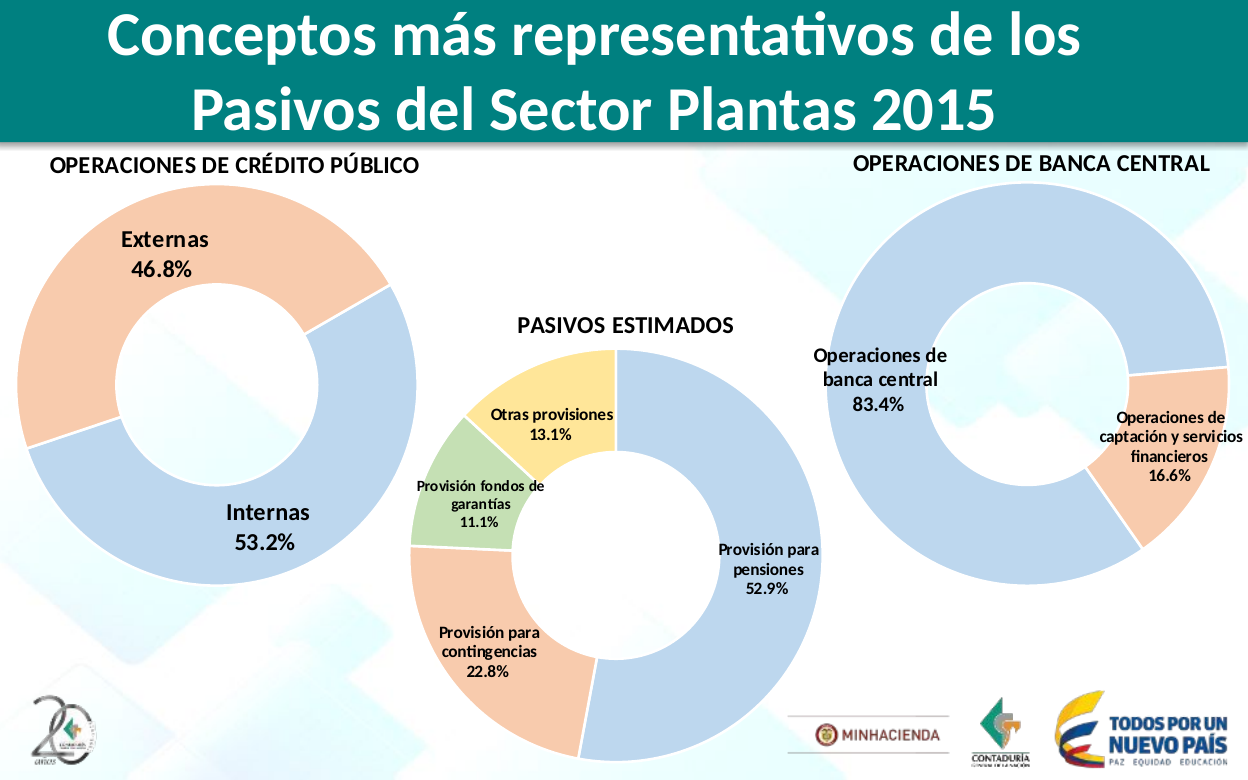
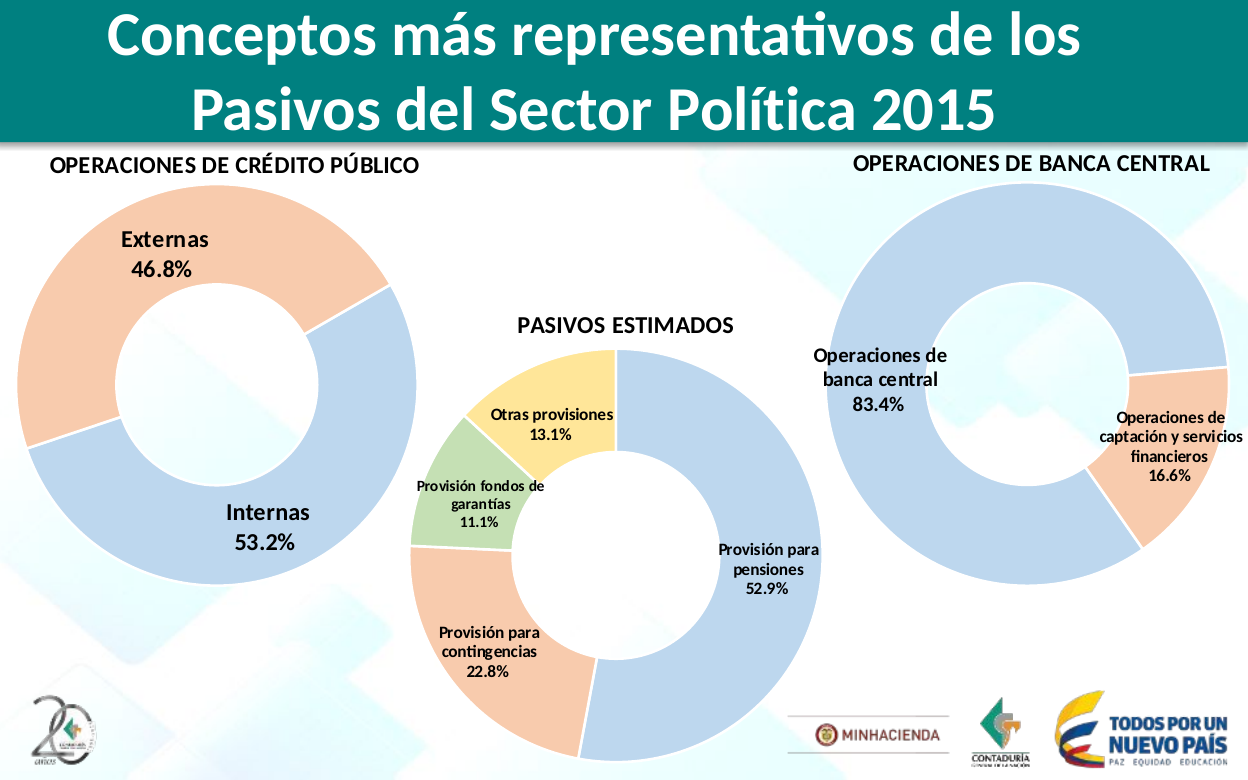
Plantas: Plantas -> Política (762, 110)
